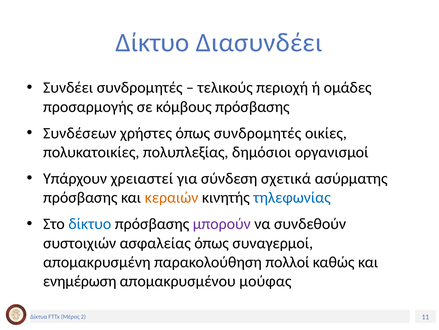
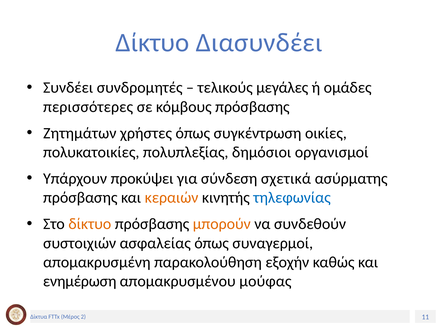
περιοχή: περιοχή -> μεγάλες (282, 88)
προσαρμογής: προσαρμογής -> περισσότερες (88, 107)
Συνδέσεων: Συνδέσεων -> Ζητημάτων (80, 133)
όπως συνδρομητές: συνδρομητές -> συγκέντρωση (258, 133)
χρειαστεί: χρειαστεί -> προκύψει (142, 178)
δίκτυο colour: blue -> orange (90, 224)
μπορούν colour: purple -> orange (222, 224)
πολλοί: πολλοί -> εξοχήν (287, 262)
